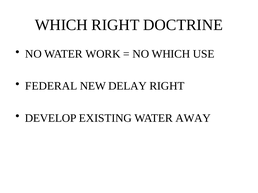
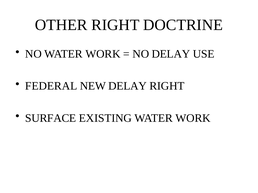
WHICH: WHICH -> OTHER (61, 25)
NO WHICH: WHICH -> DELAY (171, 54)
DEVELOP: DEVELOP -> SURFACE (51, 118)
EXISTING WATER AWAY: AWAY -> WORK (193, 118)
